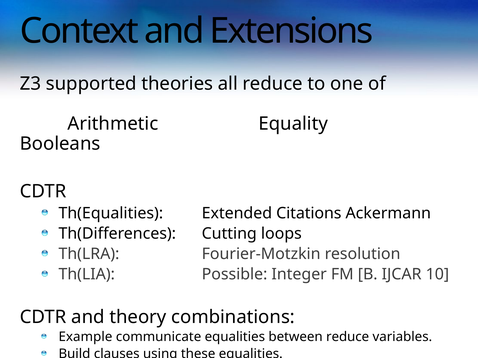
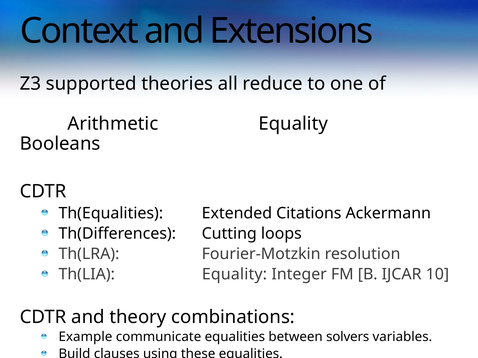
Th(LIA Possible: Possible -> Equality (234, 275)
between reduce: reduce -> solvers (348, 337)
